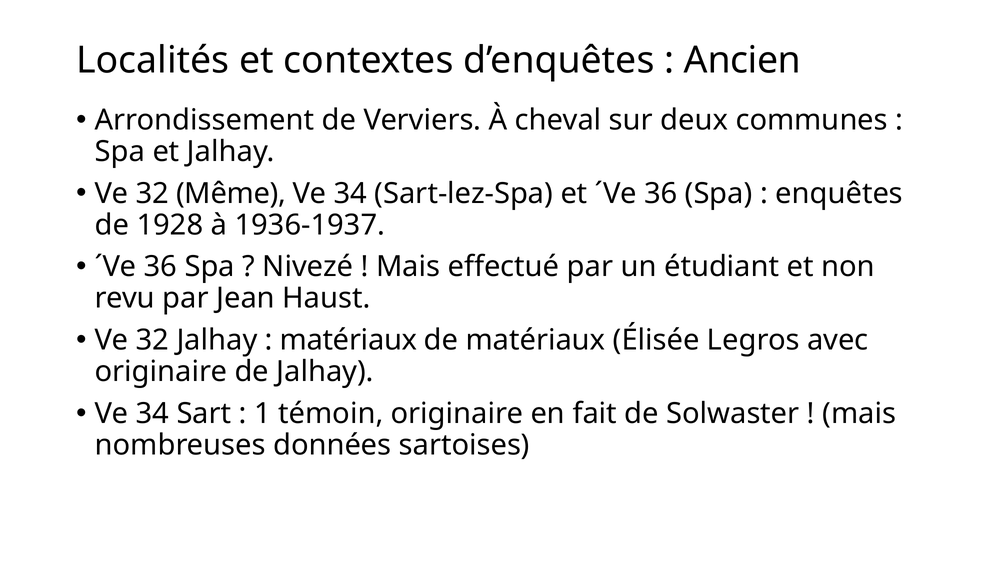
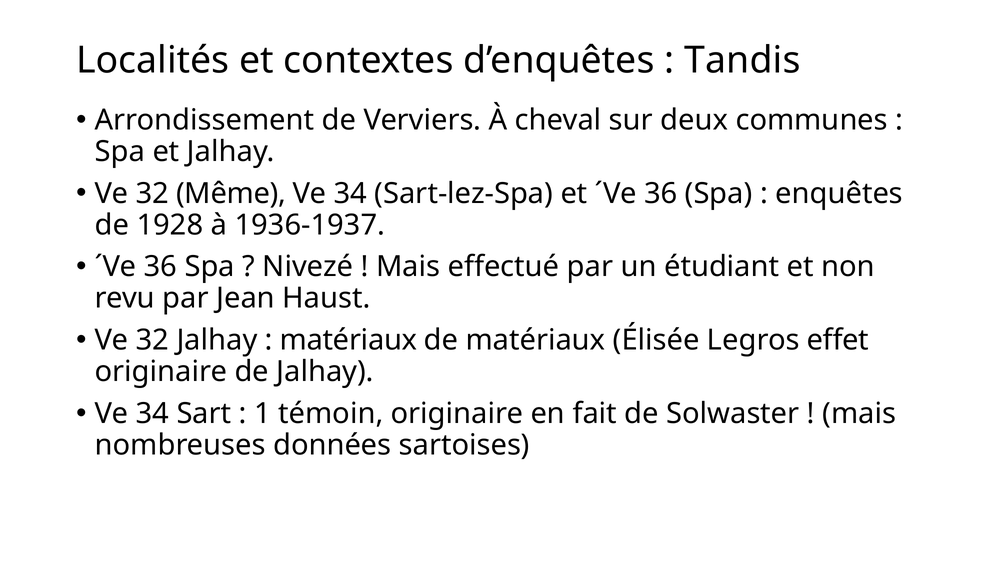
Ancien: Ancien -> Tandis (742, 60)
avec: avec -> effet (838, 340)
